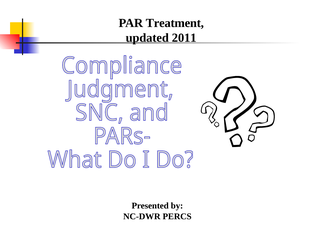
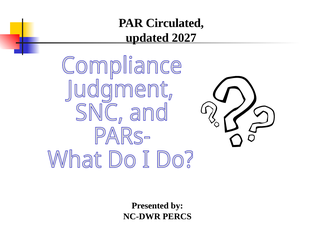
Treatment: Treatment -> Circulated (175, 23)
2011: 2011 -> 2027 (184, 38)
